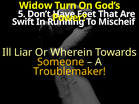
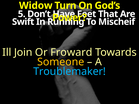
Liar: Liar -> Join (23, 53)
Wherein: Wherein -> Froward (71, 53)
Troublemaker colour: yellow -> light blue (70, 72)
